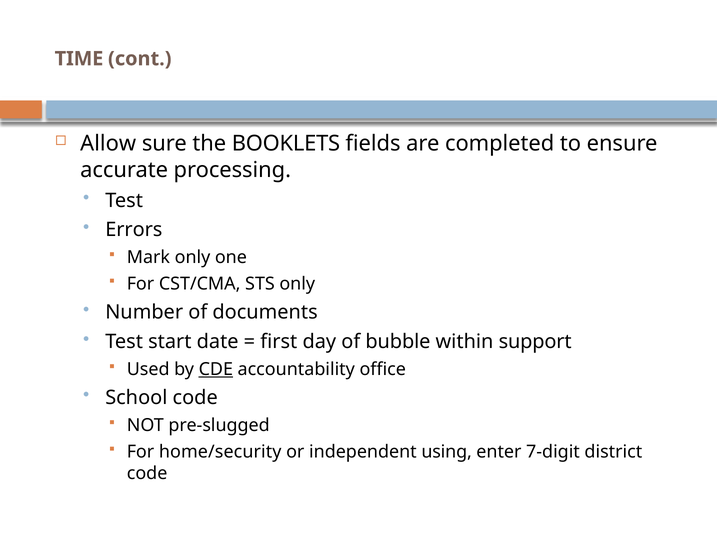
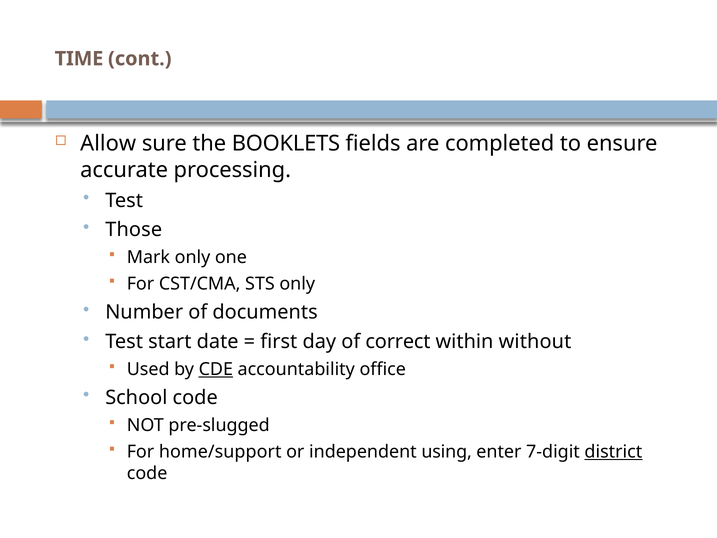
Errors: Errors -> Those (134, 230)
bubble: bubble -> correct (398, 342)
support: support -> without (535, 342)
home/security: home/security -> home/support (220, 451)
district underline: none -> present (613, 451)
